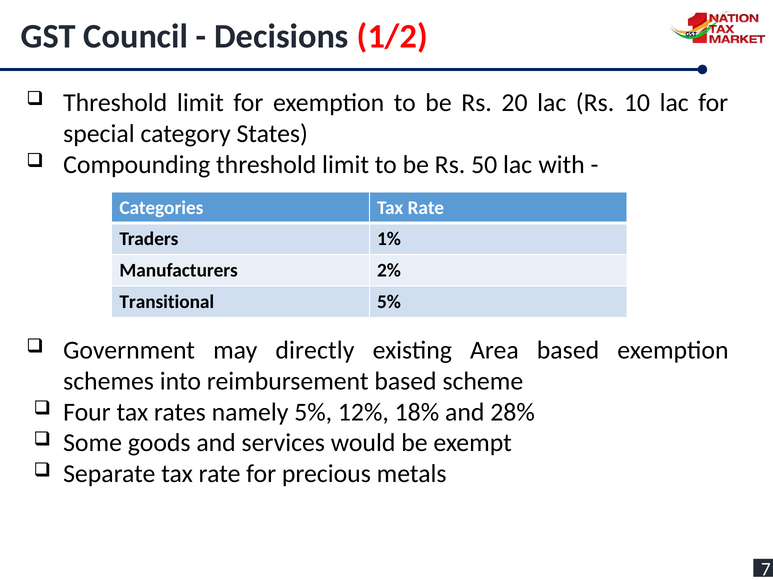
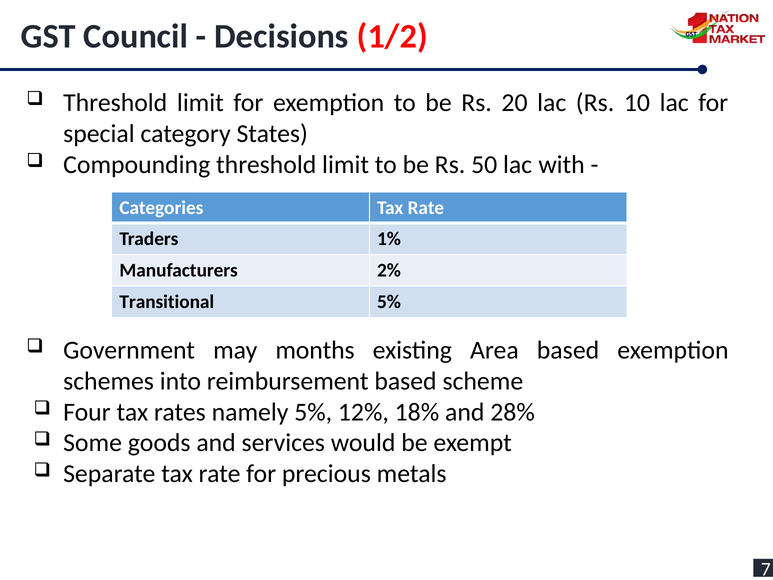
directly: directly -> months (315, 350)
